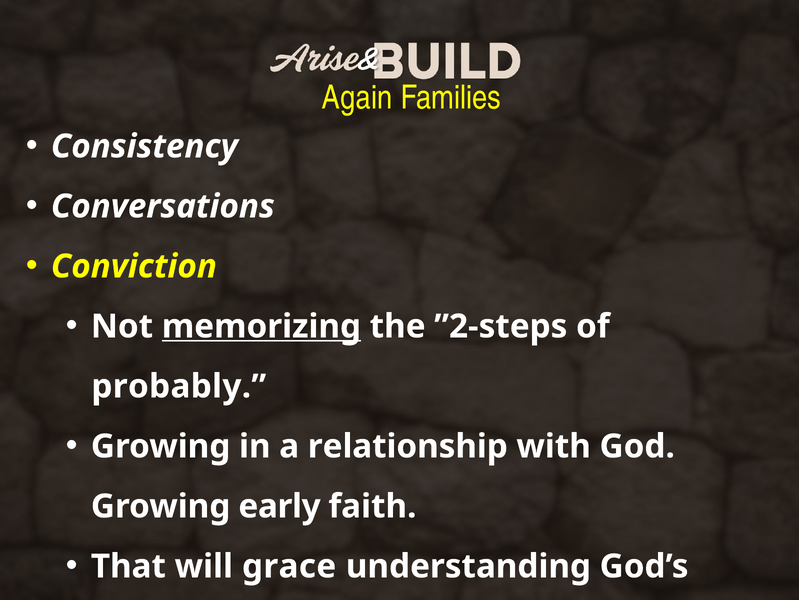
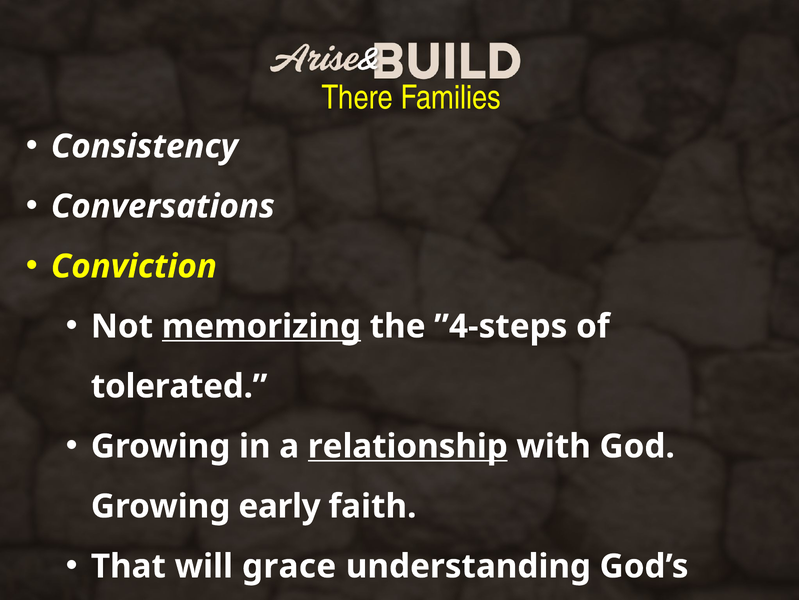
Again: Again -> There (357, 98)
”2-steps: ”2-steps -> ”4-steps (501, 326)
probably: probably -> tolerated (179, 386)
relationship underline: none -> present (408, 446)
